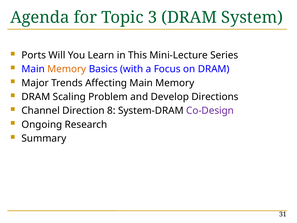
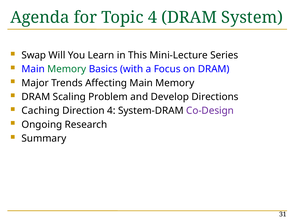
Topic 3: 3 -> 4 (152, 17)
Ports: Ports -> Swap (34, 55)
Memory colour: orange -> green (67, 69)
Channel: Channel -> Caching (41, 111)
Direction 8: 8 -> 4 (111, 111)
